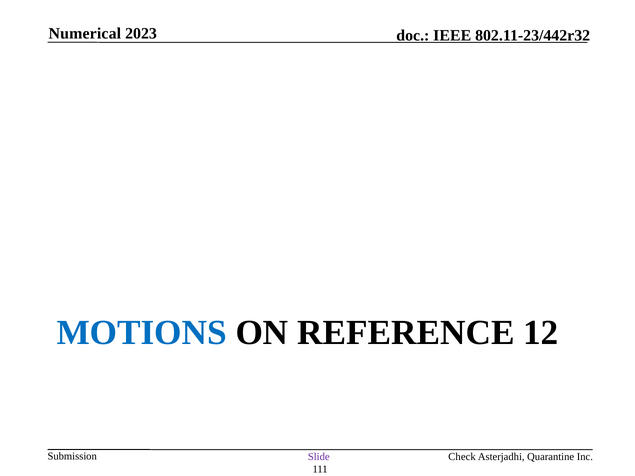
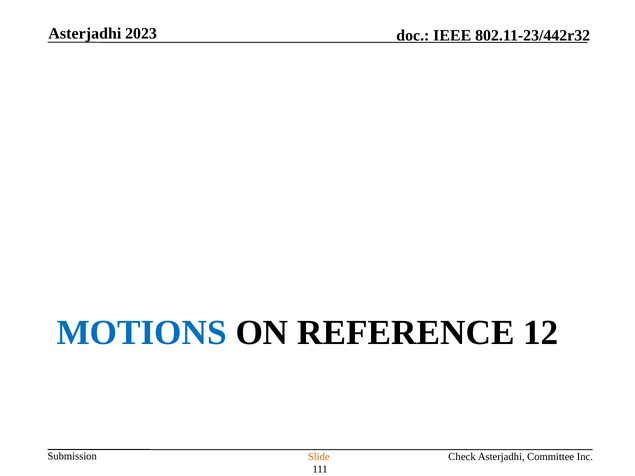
Numerical: Numerical -> Asterjadhi (85, 34)
Slide colour: purple -> orange (319, 457)
Quarantine: Quarantine -> Committee (551, 457)
